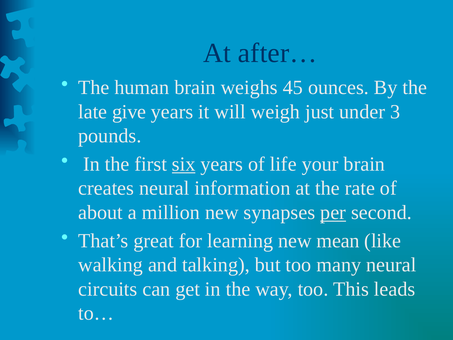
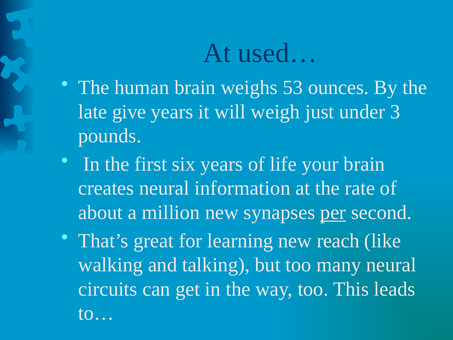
after…: after… -> used… (277, 53)
45: 45 -> 53 (293, 88)
six underline: present -> none (184, 164)
mean: mean -> reach (338, 241)
